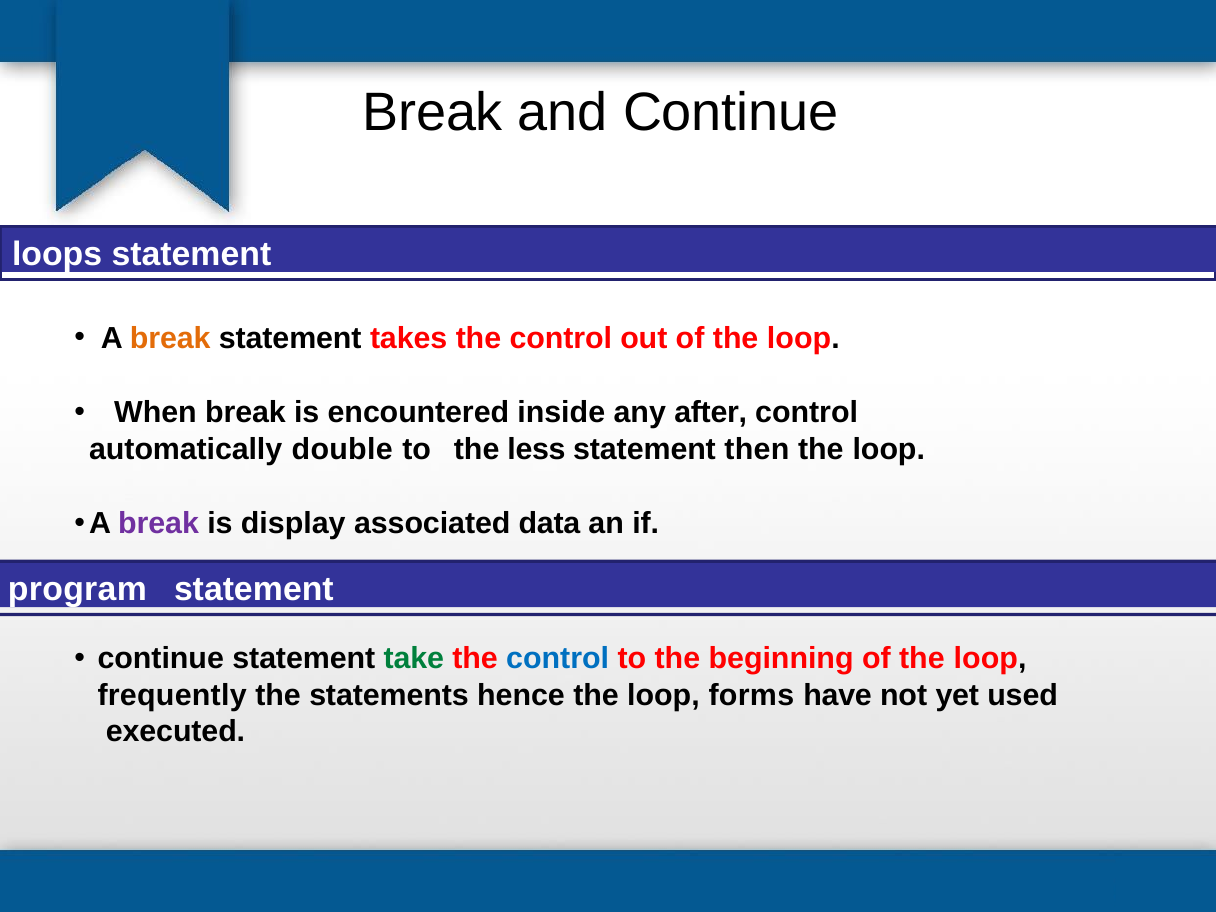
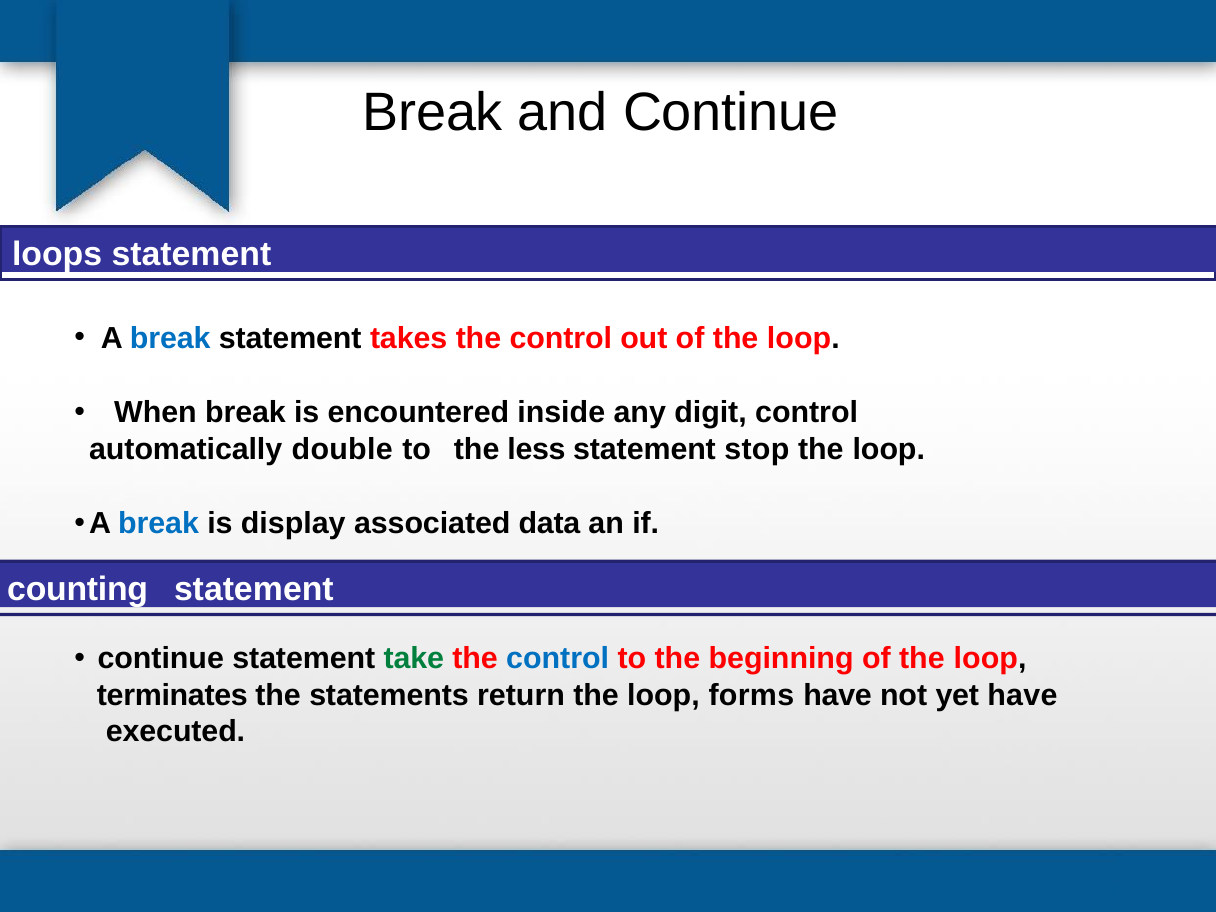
break colour: orange -> blue (170, 338)
after: after -> digit (711, 413)
then: then -> stop (757, 449)
break colour: purple -> blue (159, 524)
program: program -> counting (78, 589)
frequently: frequently -> terminates (172, 695)
hence: hence -> return (521, 695)
yet used: used -> have (1022, 695)
